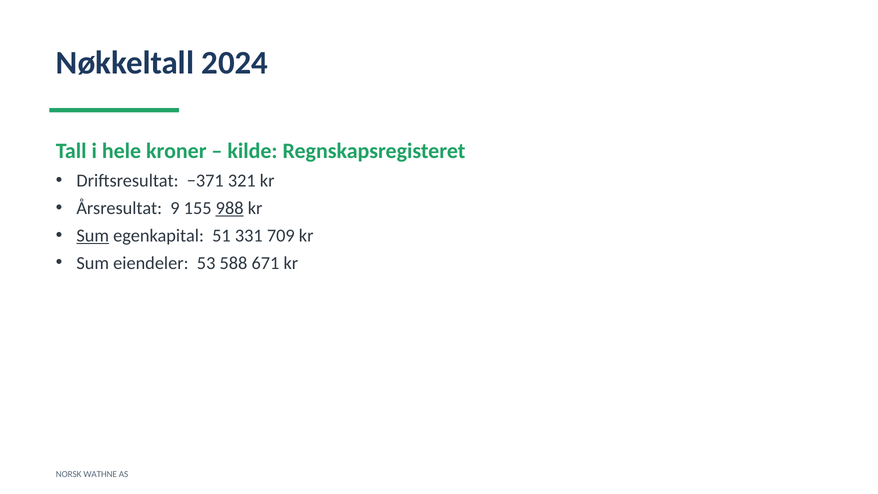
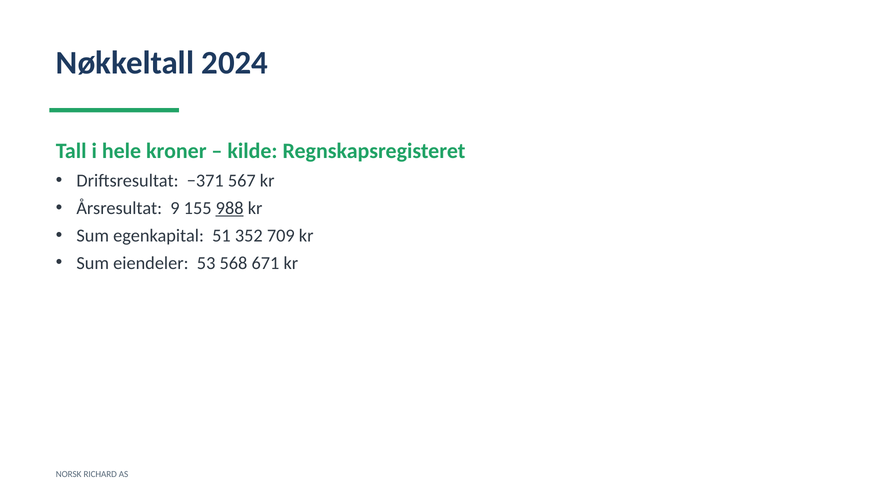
321: 321 -> 567 (242, 181)
Sum underline: present -> none (93, 235)
331: 331 -> 352 (249, 235)
588: 588 -> 568 (233, 263)
WATHNE: WATHNE -> RICHARD (100, 474)
